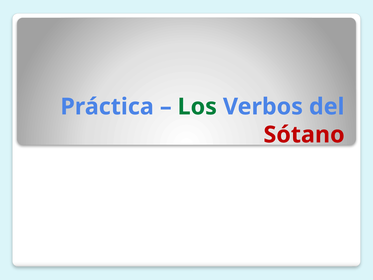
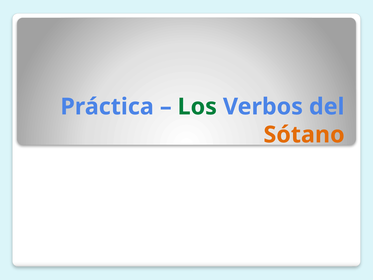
Sótano colour: red -> orange (304, 135)
